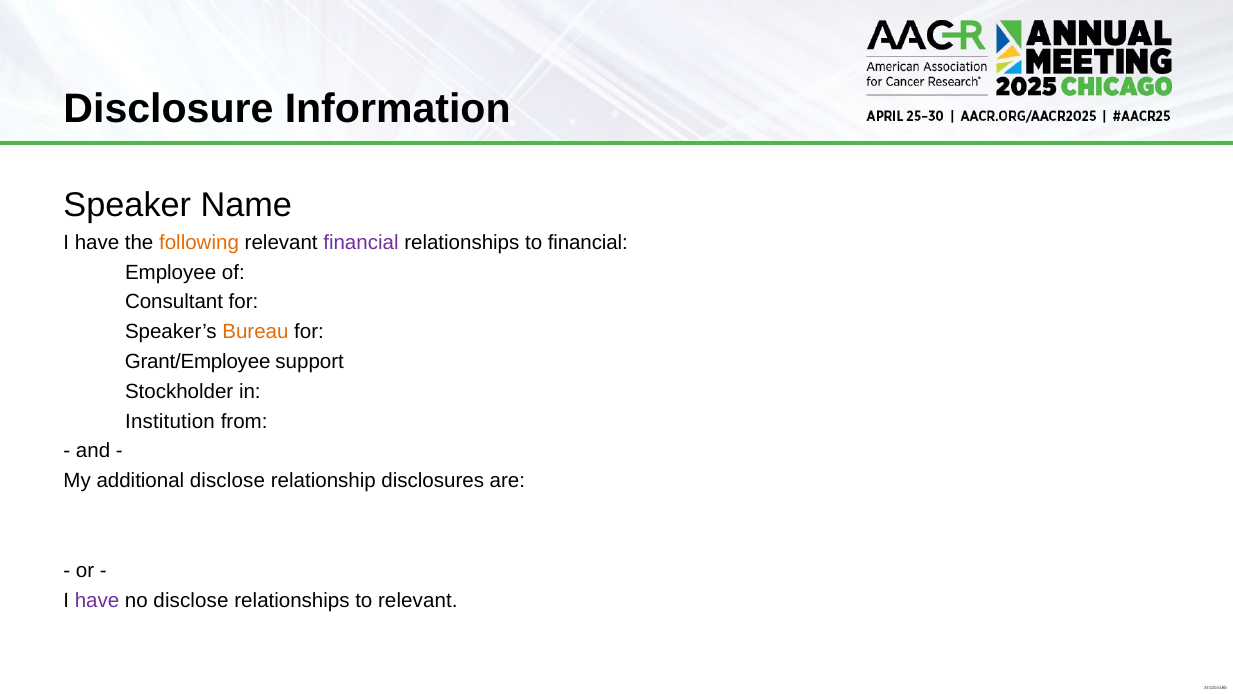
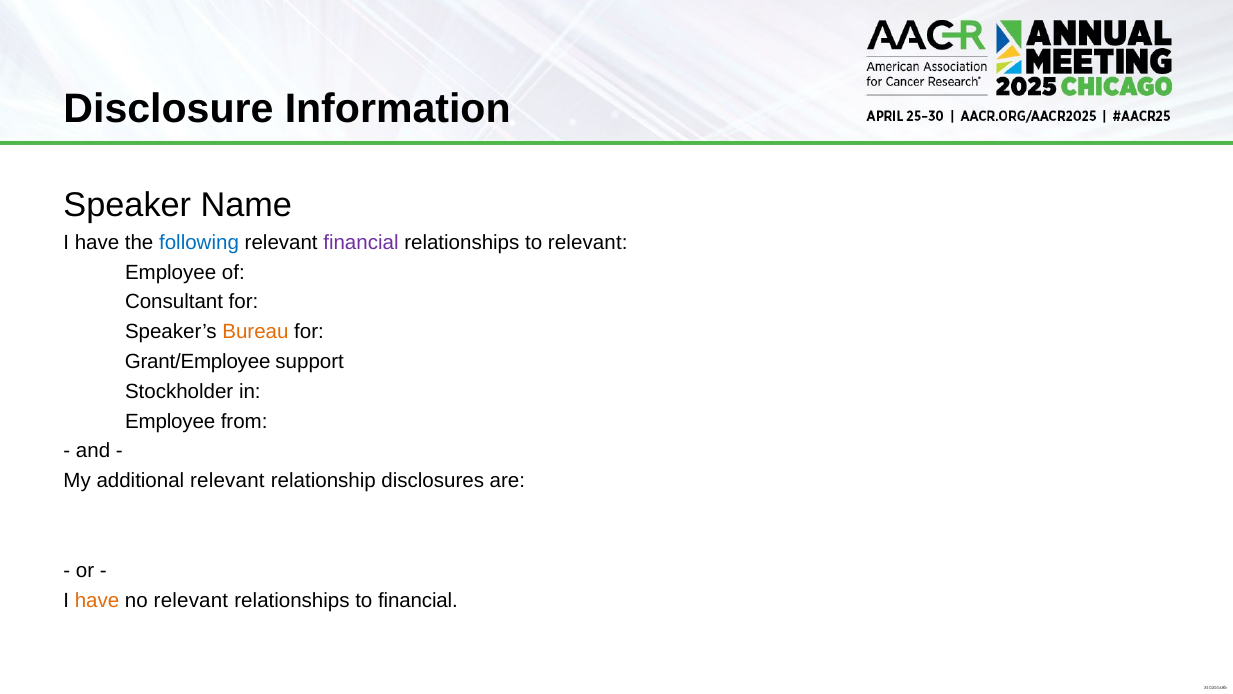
following colour: orange -> blue (199, 242)
to financial: financial -> relevant (588, 242)
Institution: Institution -> Employee (170, 421)
additional disclose: disclose -> relevant (227, 481)
have colour: purple -> orange (97, 600)
no disclose: disclose -> relevant (191, 600)
to relevant: relevant -> financial (418, 600)
